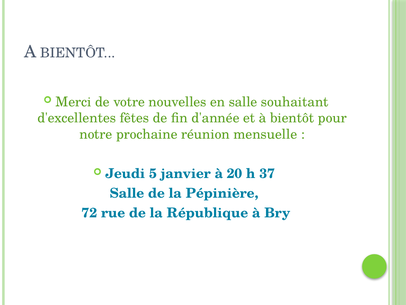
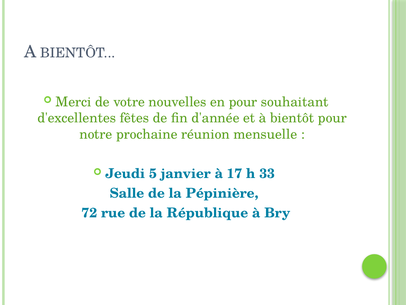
en salle: salle -> pour (243, 102)
20: 20 -> 17 (235, 173)
37: 37 -> 33 (267, 173)
